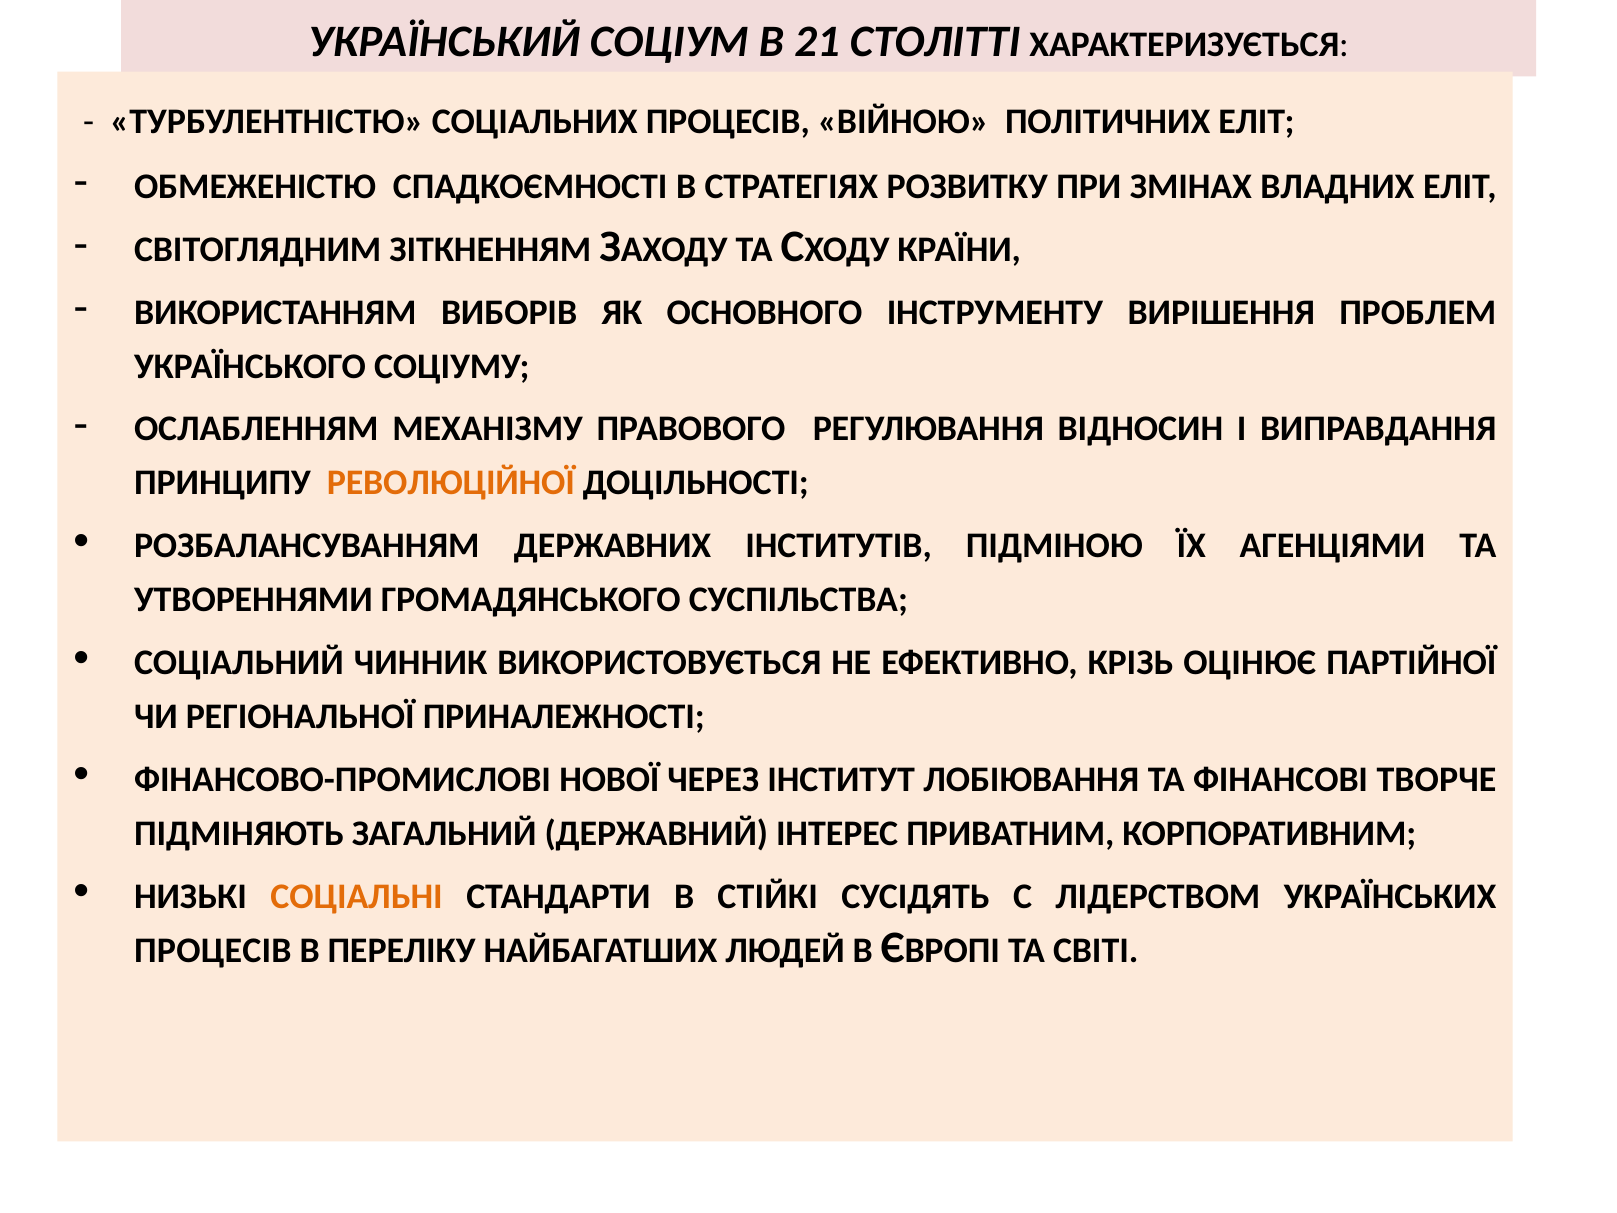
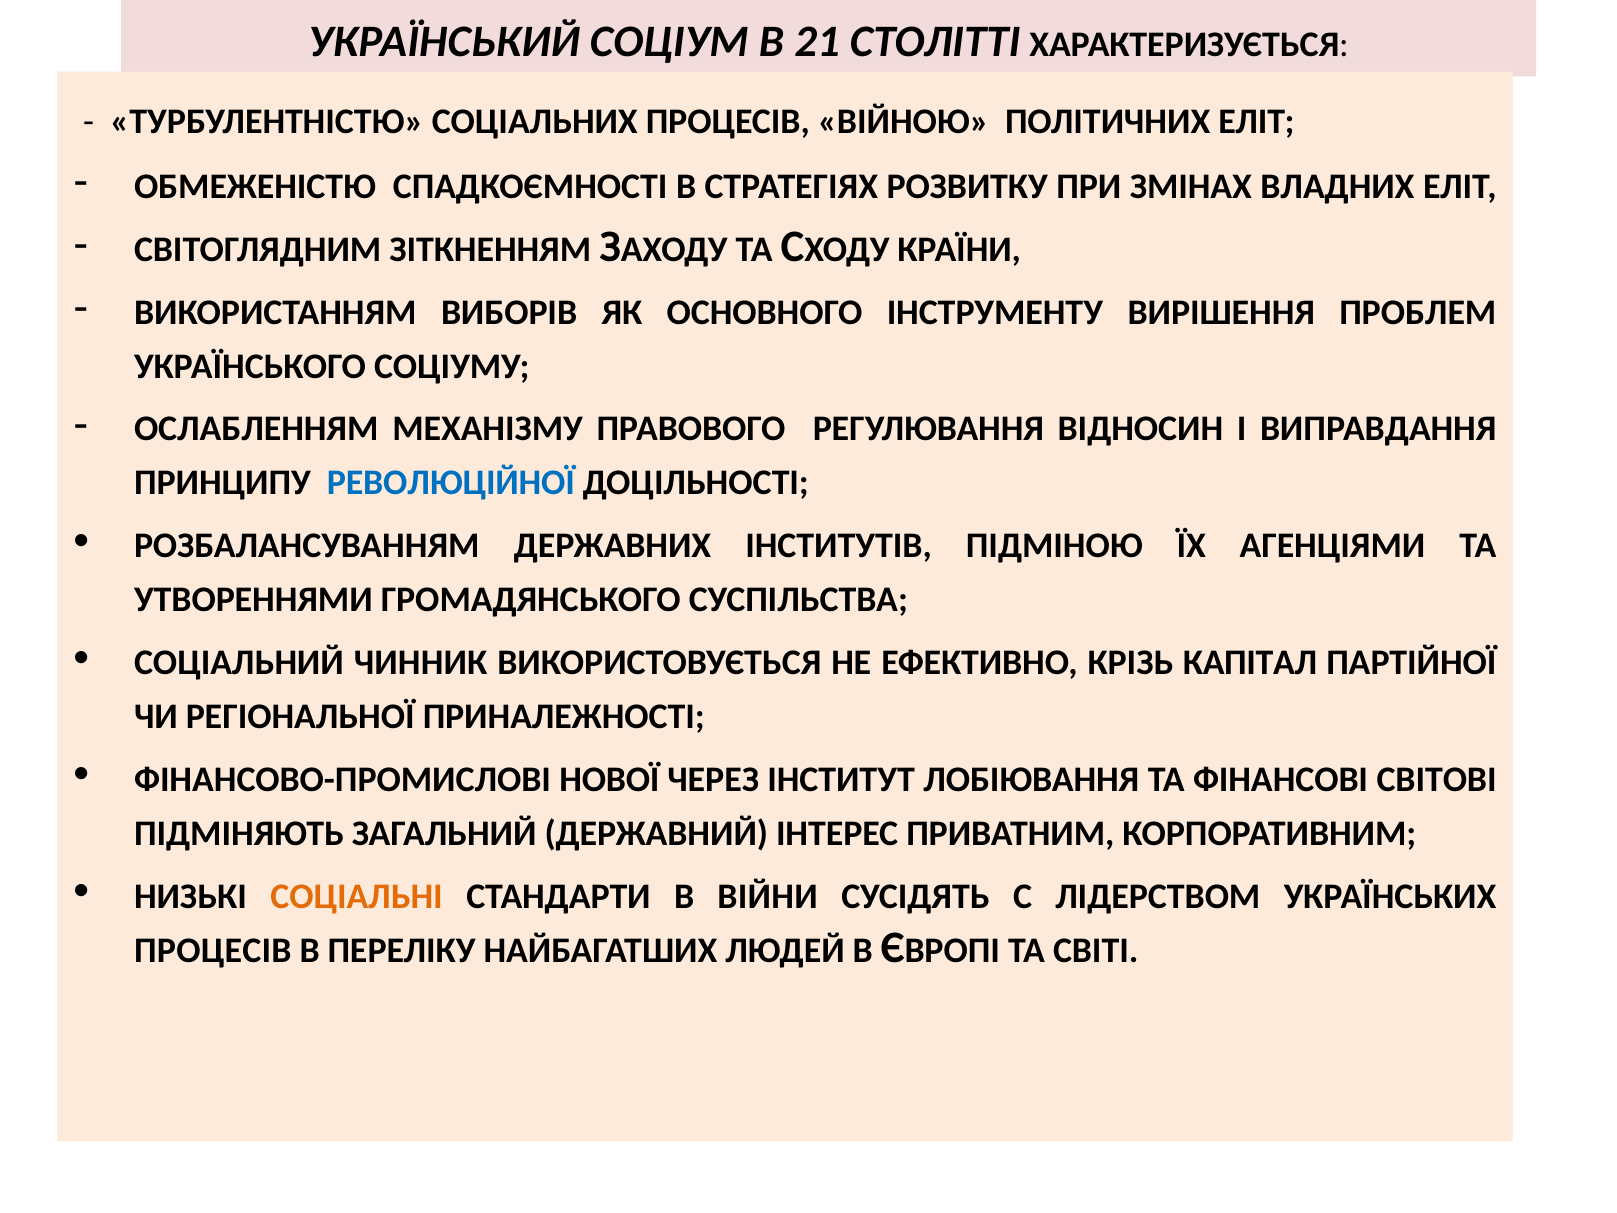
РЕВОЛЮЦІЙНОЇ colour: orange -> blue (451, 483)
ОЦІНЮЄ: ОЦІНЮЄ -> КАПІТАЛ (1250, 663)
ТВОРЧЕ: ТВОРЧЕ -> СВІТОВІ (1437, 779)
СТІЙКІ: СТІЙКІ -> ВІЙНИ (768, 896)
